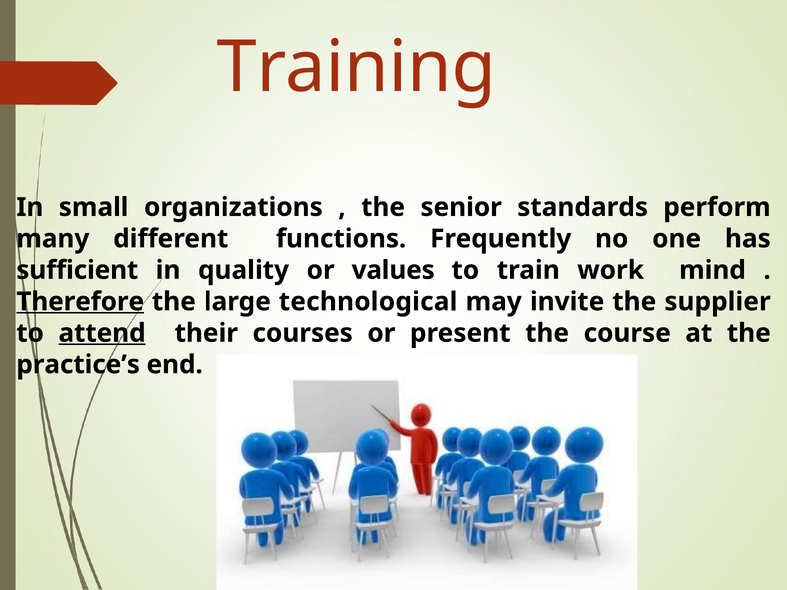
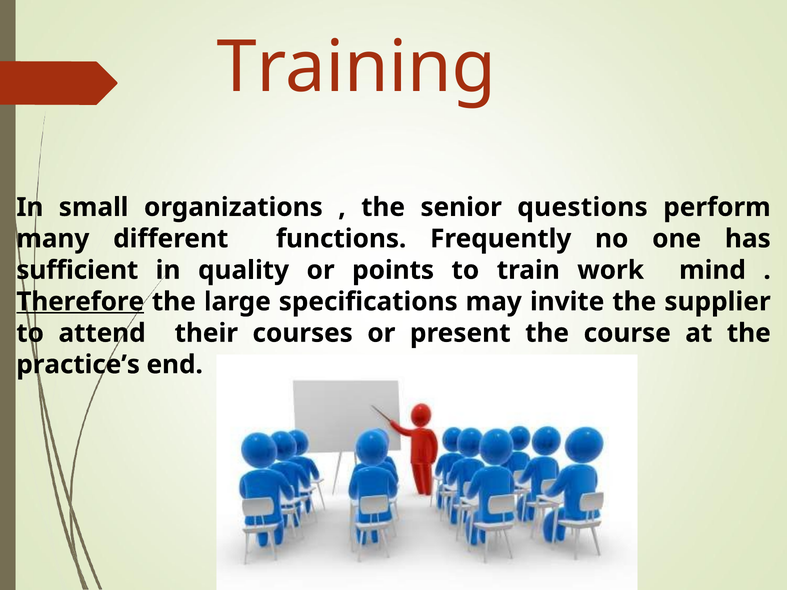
standards: standards -> questions (582, 207)
values: values -> points (393, 270)
technological: technological -> specifications (368, 302)
attend underline: present -> none (102, 333)
